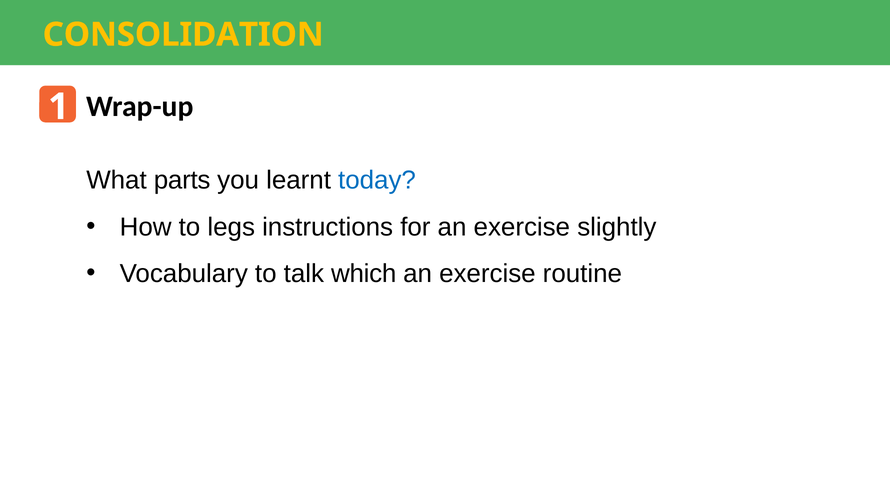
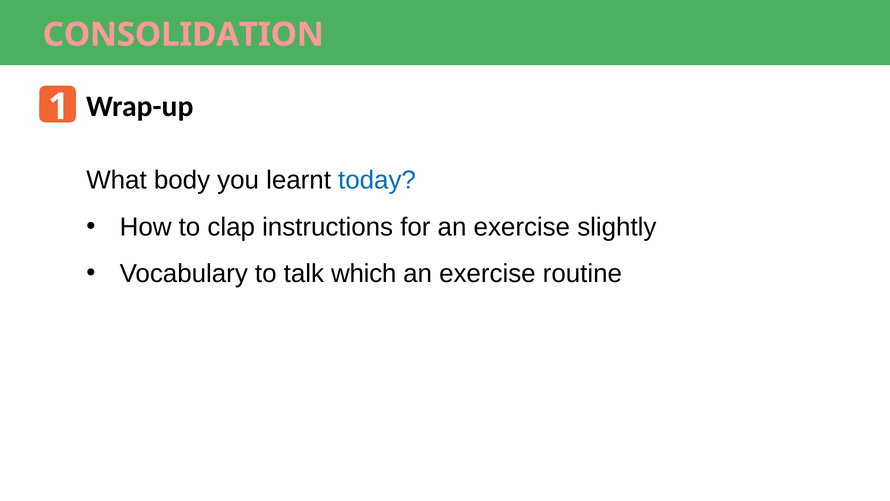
CONSOLIDATION colour: yellow -> pink (183, 35)
parts: parts -> body (182, 180)
legs: legs -> clap (231, 227)
